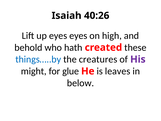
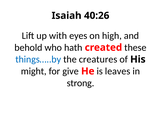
up eyes: eyes -> with (58, 36)
His colour: purple -> black (138, 59)
glue: glue -> give (71, 71)
below: below -> strong (81, 83)
